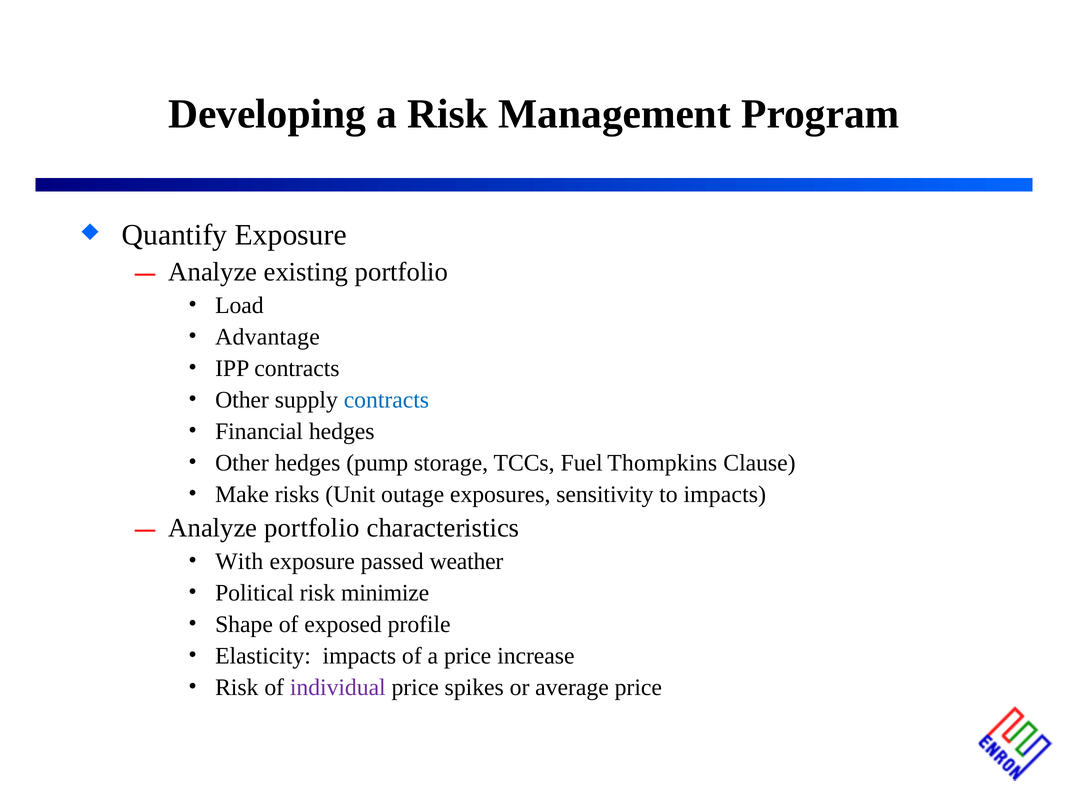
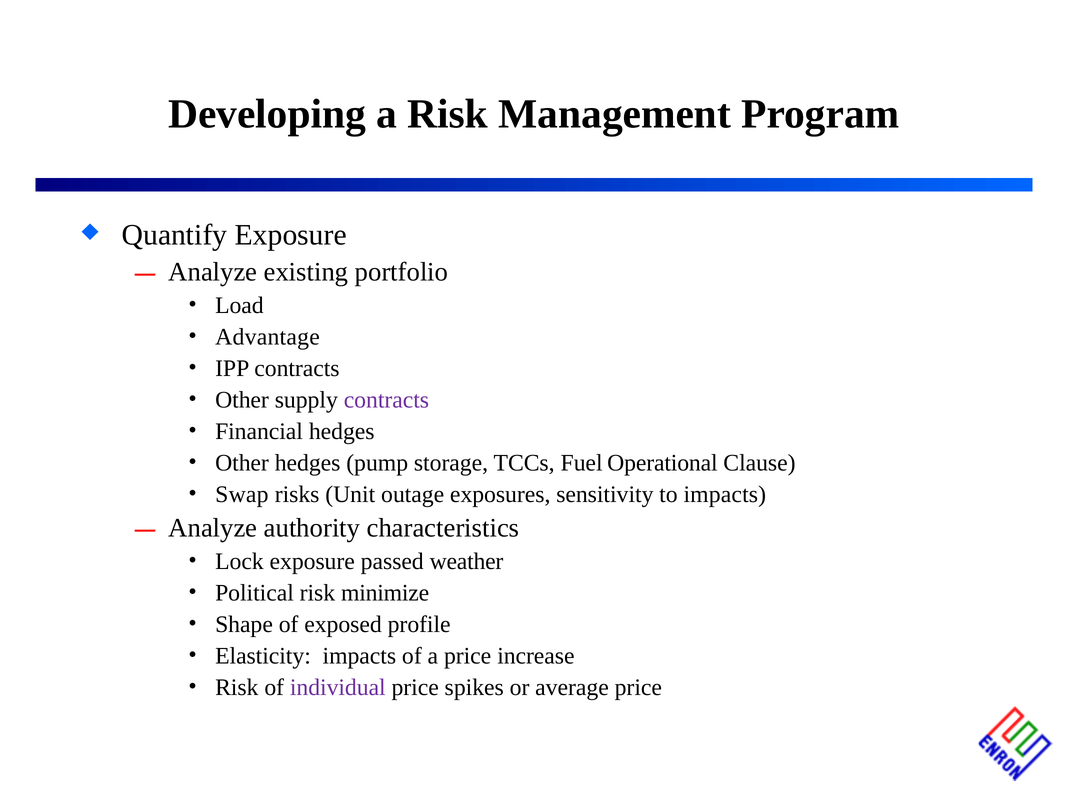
contracts colour: blue -> purple (386, 400)
Thompkins: Thompkins -> Operational (662, 463)
Make: Make -> Swap (242, 494)
Analyze portfolio: portfolio -> authority (312, 528)
With: With -> Lock (239, 561)
